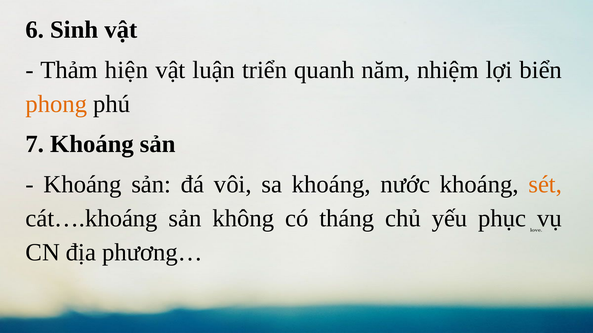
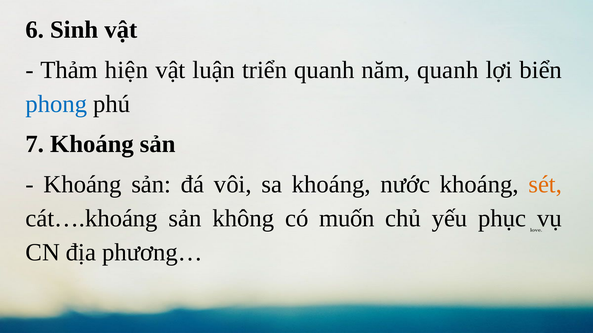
năm nhiệm: nhiệm -> quanh (448, 70)
phong colour: orange -> blue (56, 104)
tháng: tháng -> muốn (347, 219)
